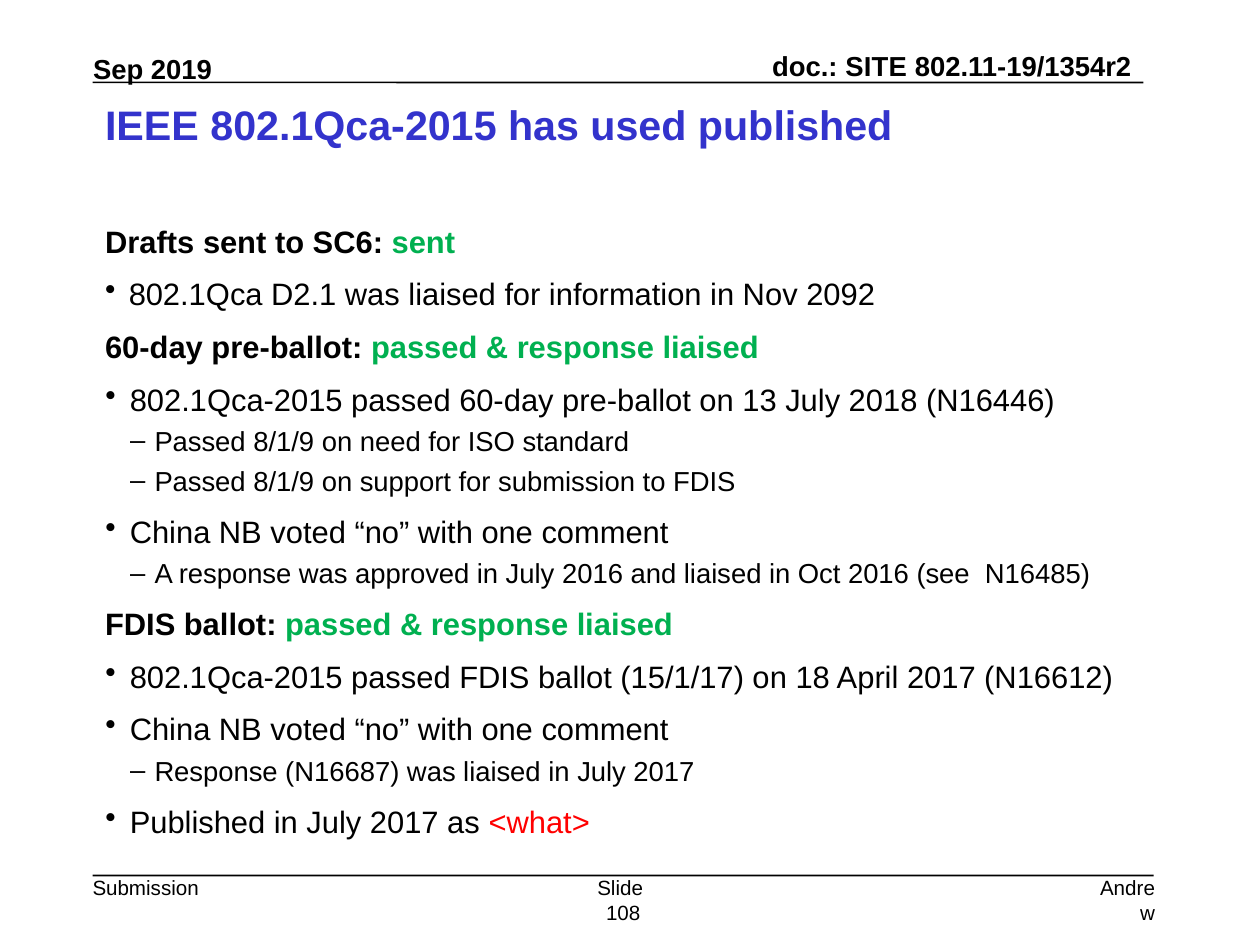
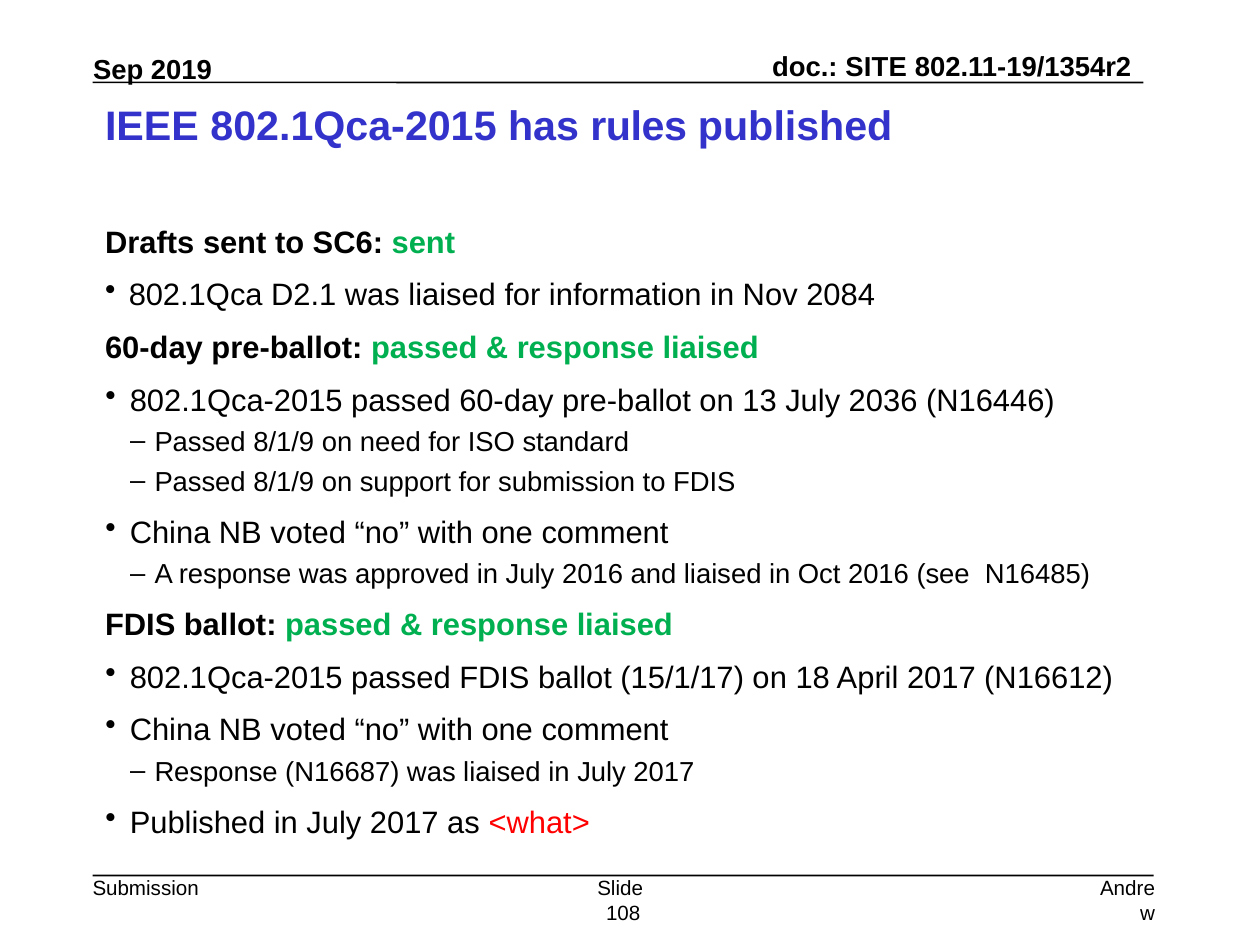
used: used -> rules (639, 127)
2092: 2092 -> 2084 (841, 296)
2018: 2018 -> 2036 (883, 401)
